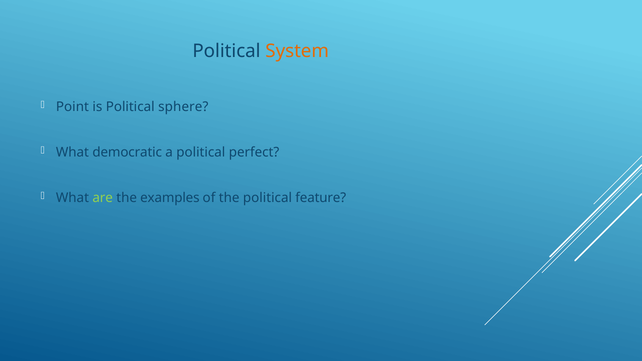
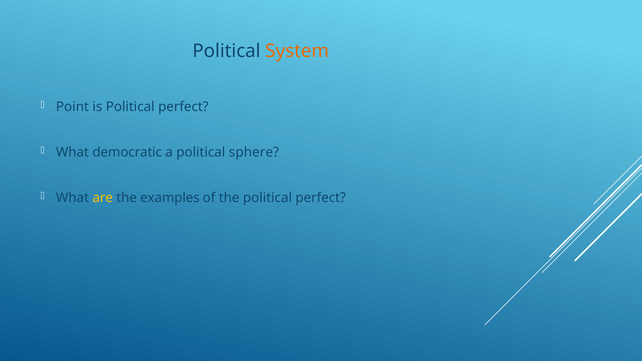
is Political sphere: sphere -> perfect (183, 107)
perfect: perfect -> sphere (254, 152)
are colour: light green -> yellow (103, 198)
the political feature: feature -> perfect (321, 198)
